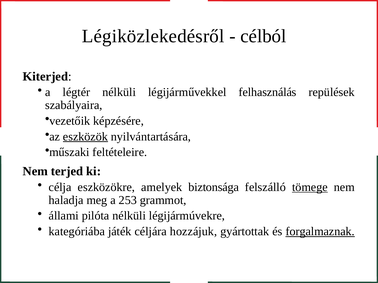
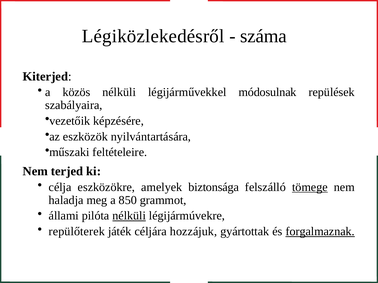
célból: célból -> száma (263, 36)
légtér: légtér -> közös (76, 92)
felhasználás: felhasználás -> módosulnak (268, 92)
eszközök underline: present -> none (85, 137)
253: 253 -> 850 (128, 200)
nélküli underline: none -> present (129, 216)
kategóriába: kategóriába -> repülőterek (77, 232)
